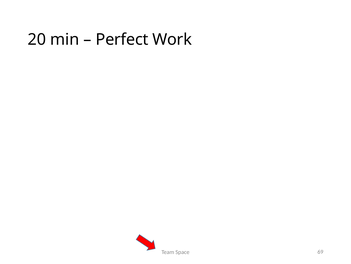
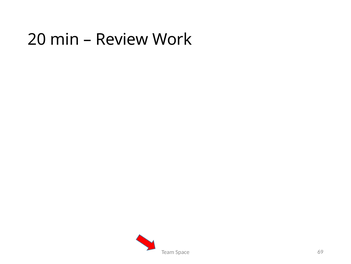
Perfect: Perfect -> Review (122, 39)
